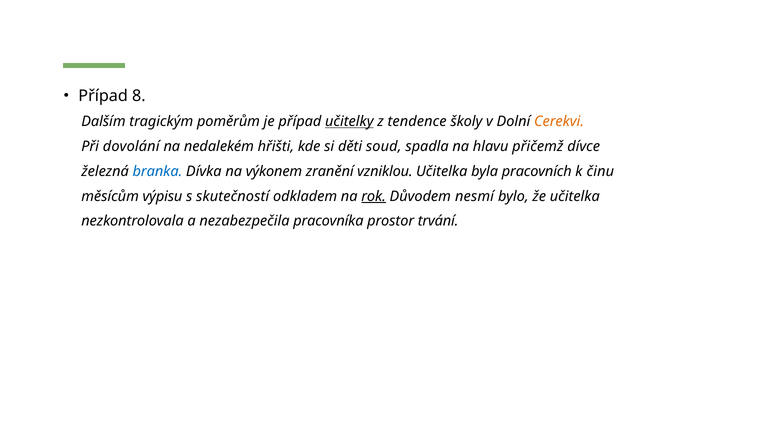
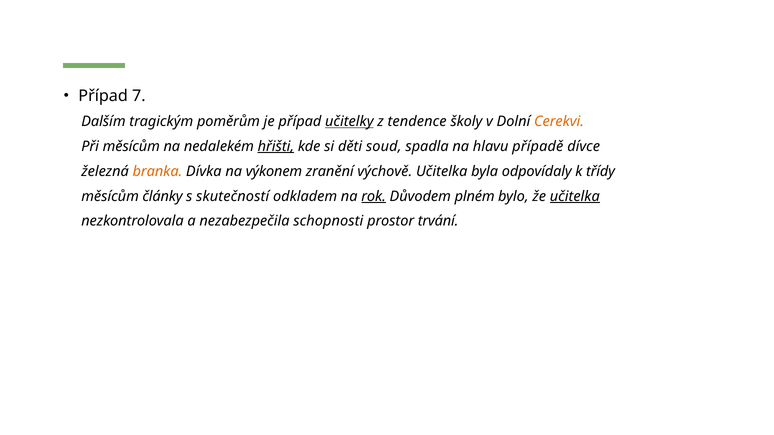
8: 8 -> 7 (139, 96)
Při dovolání: dovolání -> měsícům (131, 147)
hřišti underline: none -> present (276, 147)
přičemž: přičemž -> případě (538, 147)
branka colour: blue -> orange (157, 171)
vzniklou: vzniklou -> výchově (385, 171)
pracovních: pracovních -> odpovídaly (537, 171)
činu: činu -> třídy (600, 171)
výpisu: výpisu -> články (163, 196)
nesmí: nesmí -> plném (475, 196)
učitelka underline: none -> present (575, 196)
pracovníka: pracovníka -> schopnosti (328, 221)
